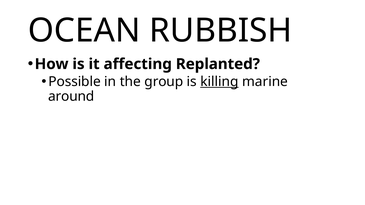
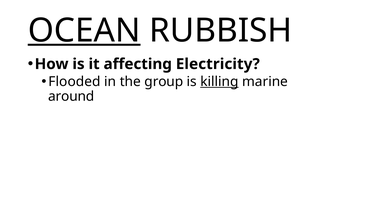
OCEAN underline: none -> present (84, 31)
Replanted: Replanted -> Electricity (218, 64)
Possible: Possible -> Flooded (74, 82)
